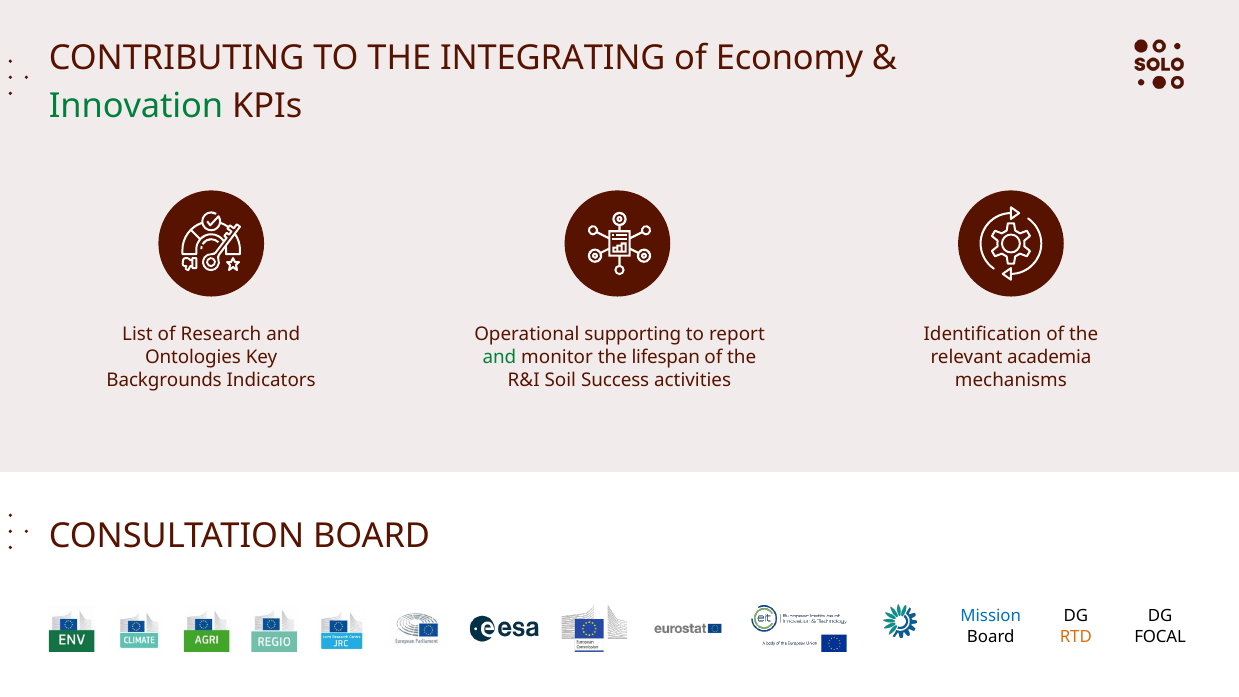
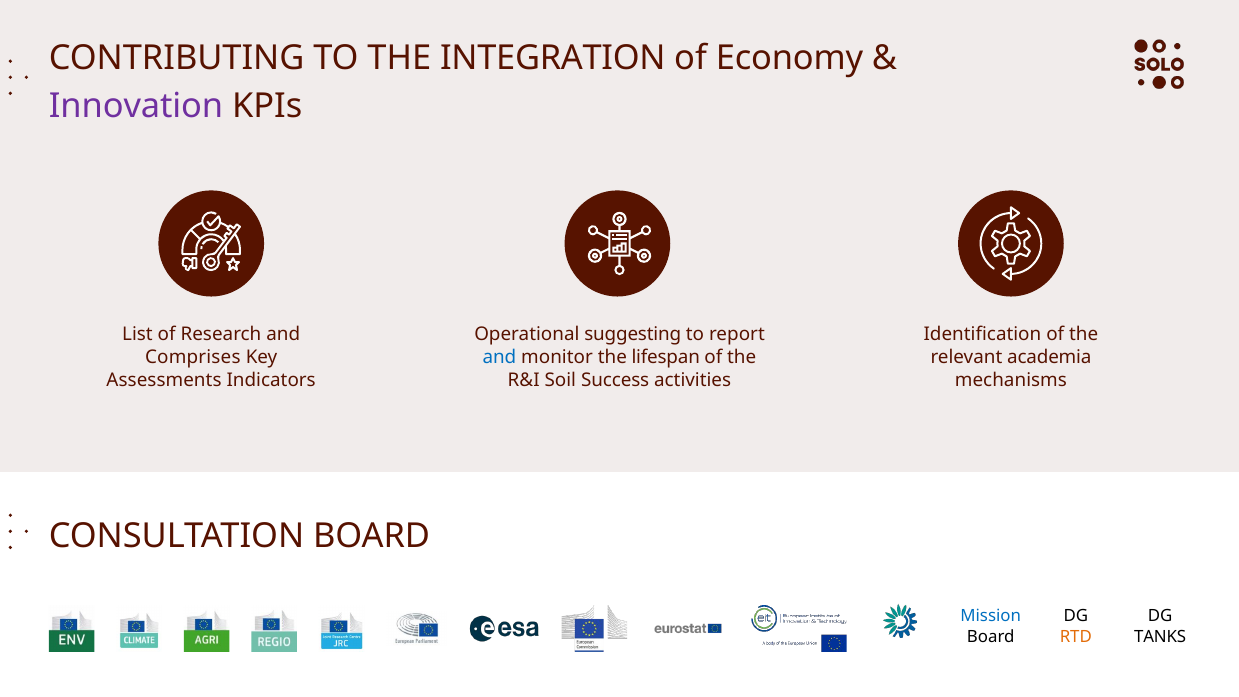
INTEGRATING: INTEGRATING -> INTEGRATION (553, 58)
Innovation colour: green -> purple (136, 106)
supporting: supporting -> suggesting (633, 334)
Ontologies: Ontologies -> Comprises (193, 357)
and colour: green -> blue (499, 357)
Backgrounds: Backgrounds -> Assessments (164, 381)
FOCAL: FOCAL -> TANKS (1160, 637)
